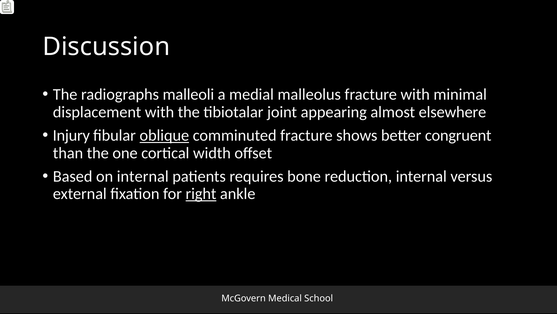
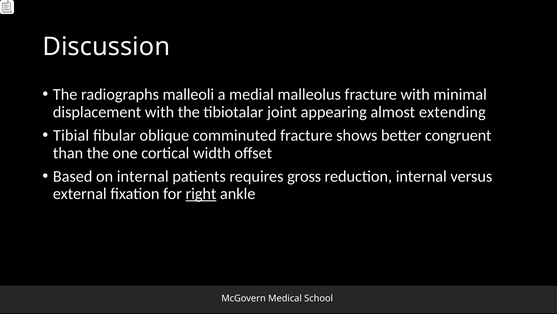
elsewhere: elsewhere -> extending (452, 112)
Injury: Injury -> Tibial (71, 135)
oblique underline: present -> none (164, 135)
bone: bone -> gross (304, 176)
